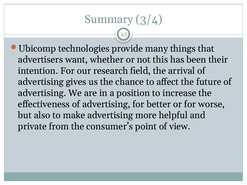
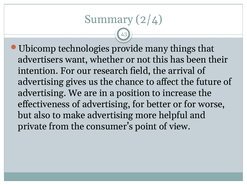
3/4: 3/4 -> 2/4 (149, 19)
